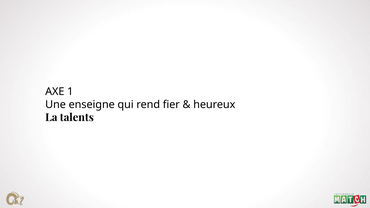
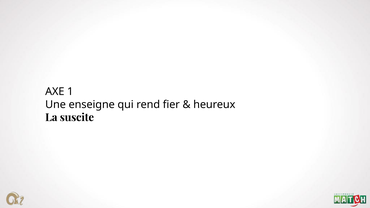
talents: talents -> suscite (77, 118)
